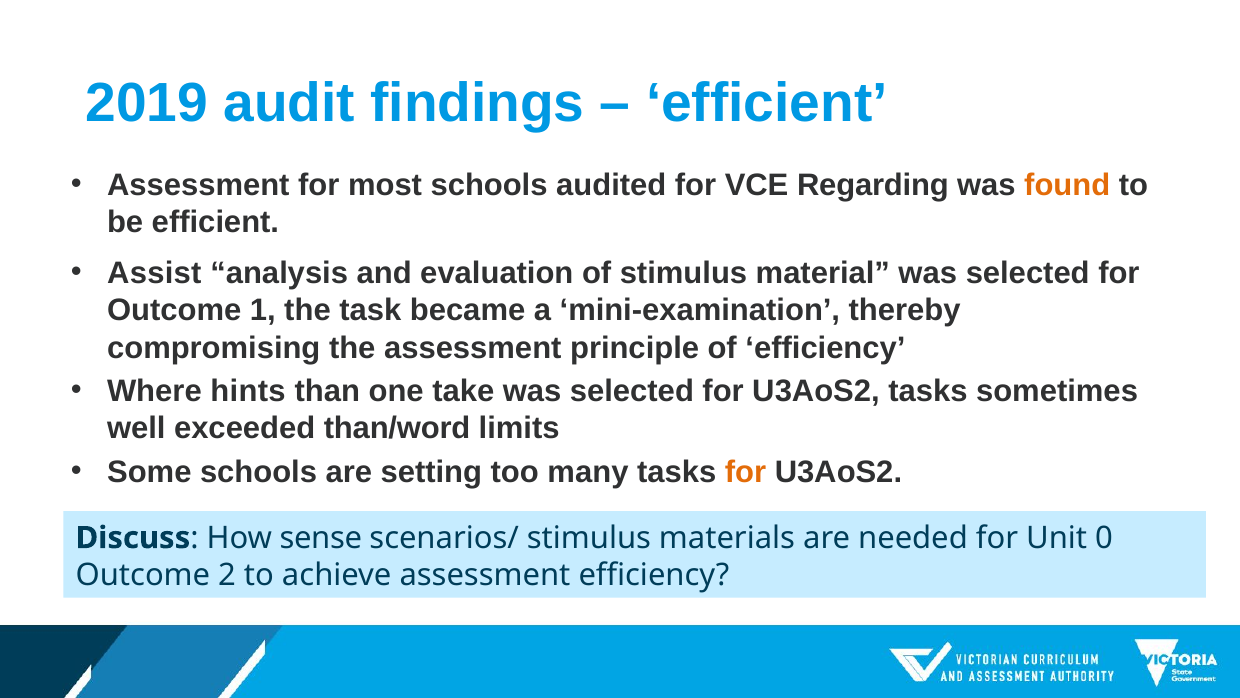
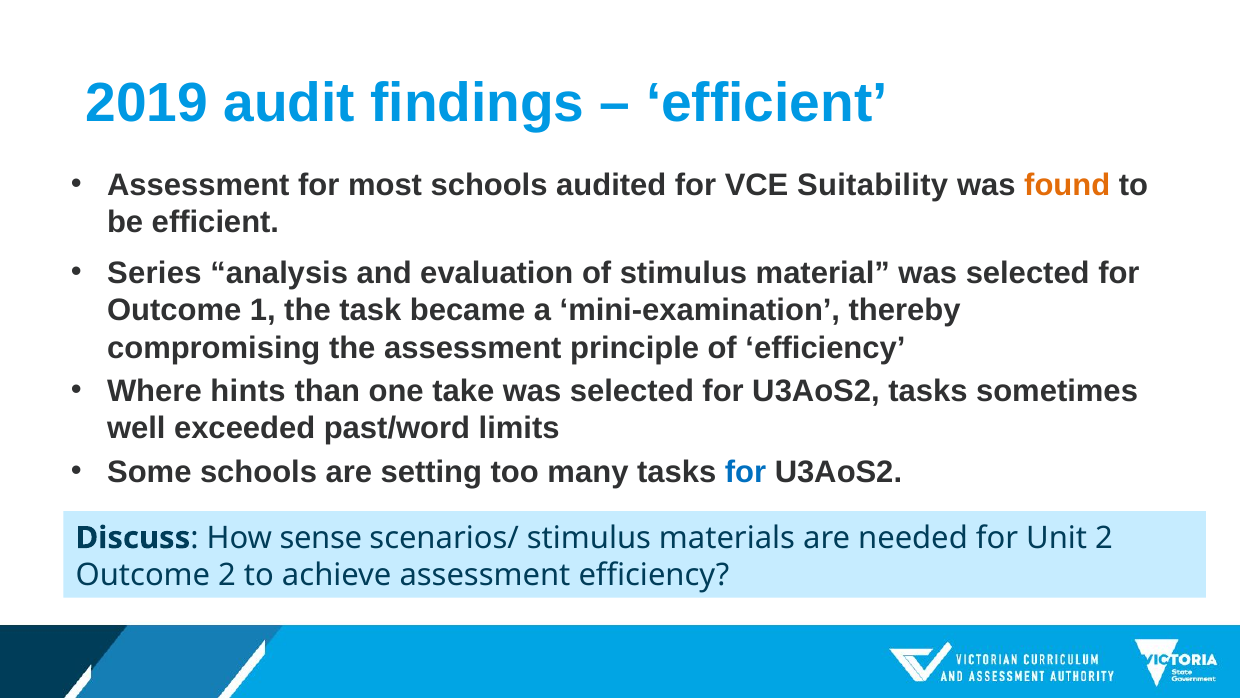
Regarding: Regarding -> Suitability (873, 185)
Assist: Assist -> Series (154, 273)
than/word: than/word -> past/word (397, 428)
for colour: orange -> blue (745, 472)
Unit 0: 0 -> 2 (1104, 538)
